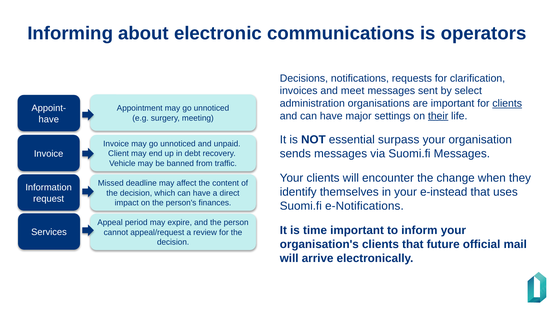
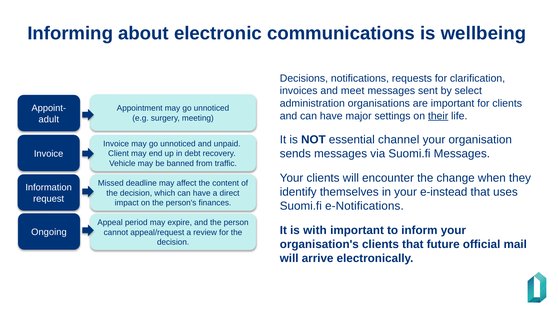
operators: operators -> wellbeing (484, 33)
clients underline: present -> none (507, 103)
have: have -> adult (49, 119)
surpass: surpass -> channel (399, 140)
time: time -> with (315, 230)
Services: Services -> Ongoing (49, 232)
